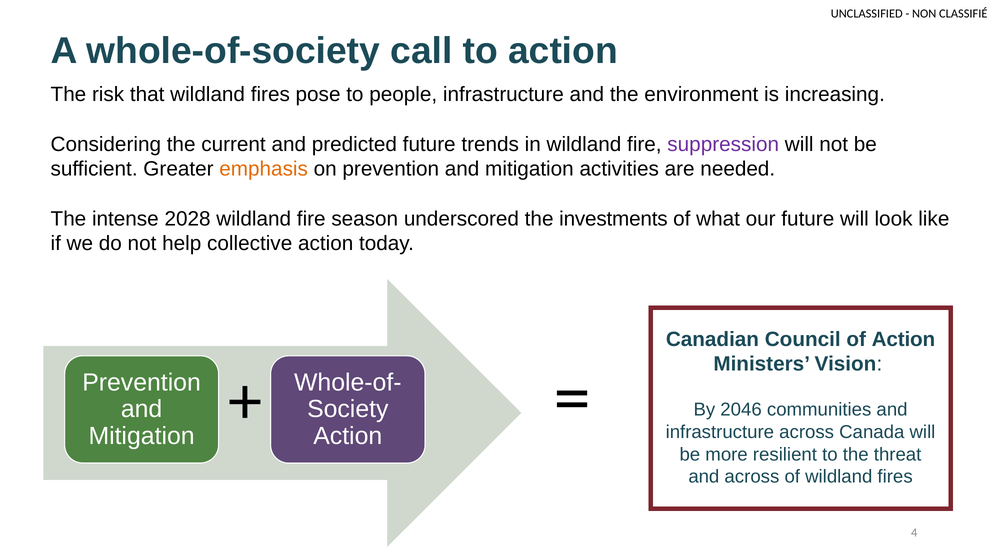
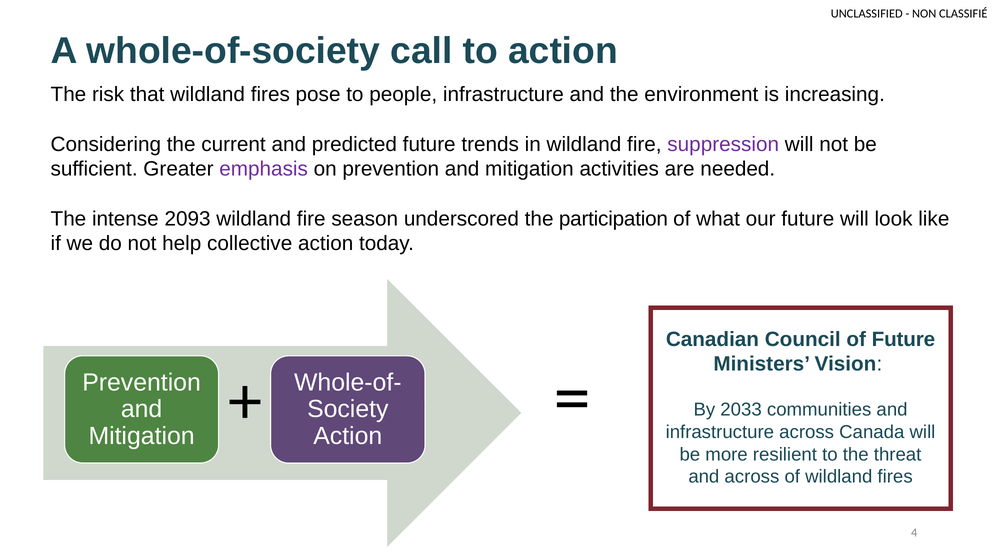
emphasis colour: orange -> purple (264, 169)
2028: 2028 -> 2093 (188, 219)
investments: investments -> participation (613, 219)
of Action: Action -> Future (903, 340)
2046: 2046 -> 2033 (741, 410)
